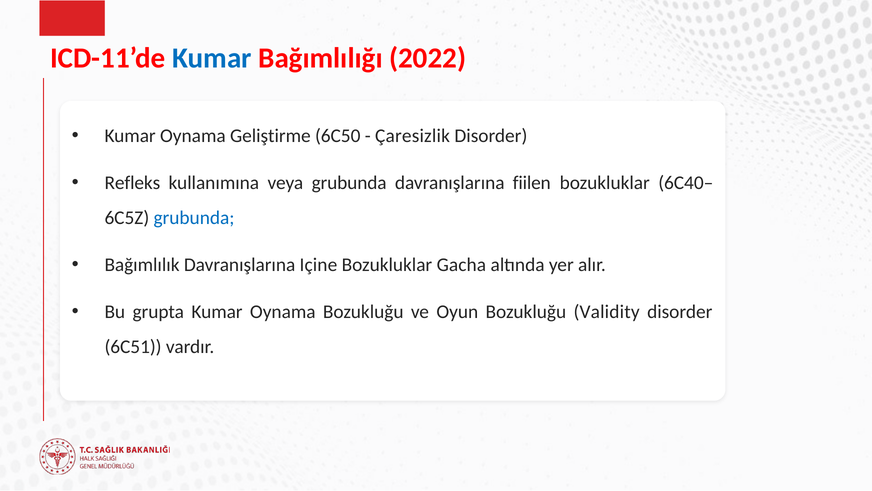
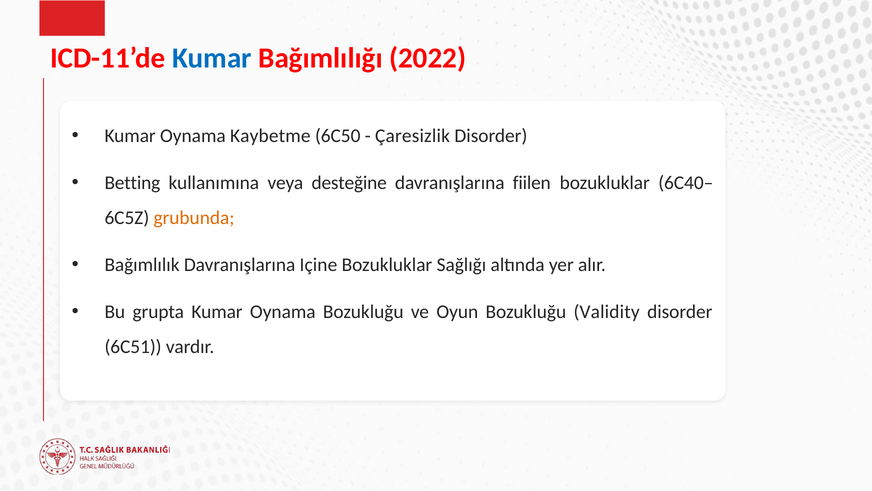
Geliştirme: Geliştirme -> Kaybetme (270, 136)
Refleks: Refleks -> Betting (132, 183)
veya grubunda: grubunda -> desteğine (349, 183)
grubunda colour: blue -> orange (194, 218)
Gacha: Gacha -> Sağlığı (461, 265)
